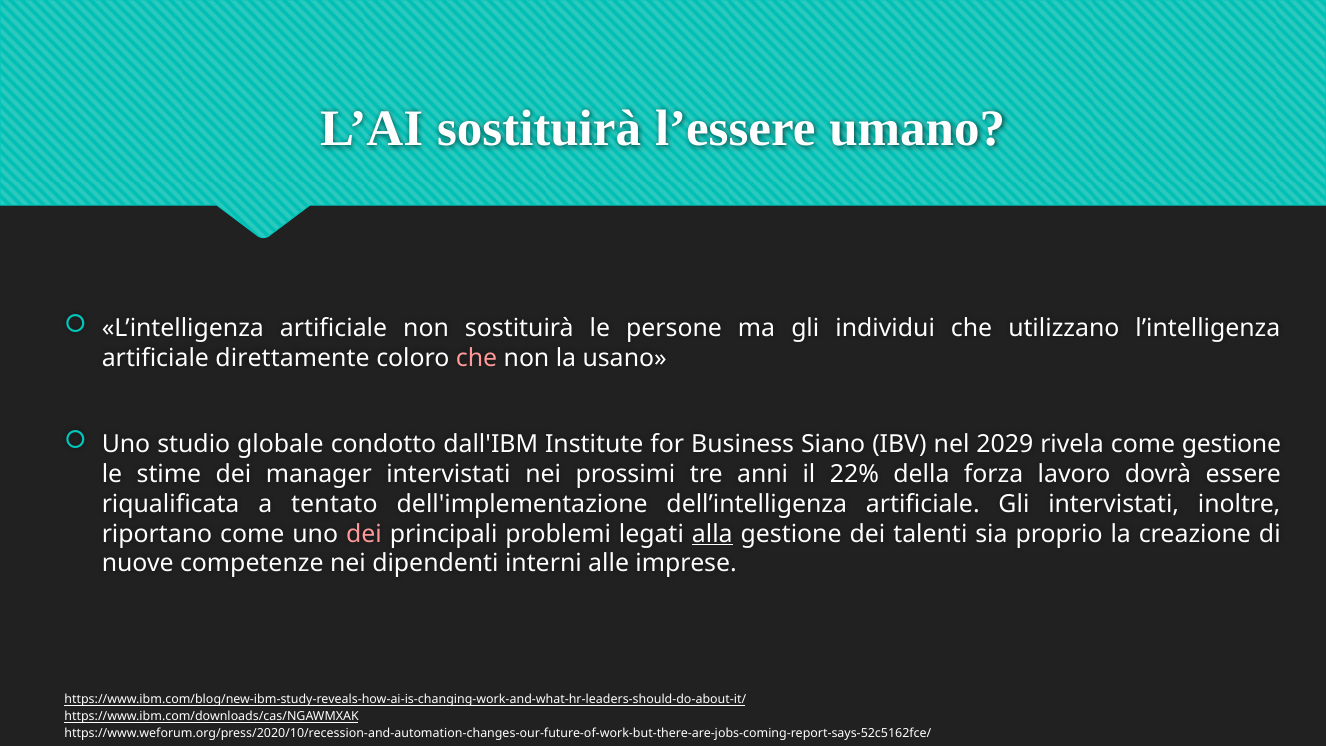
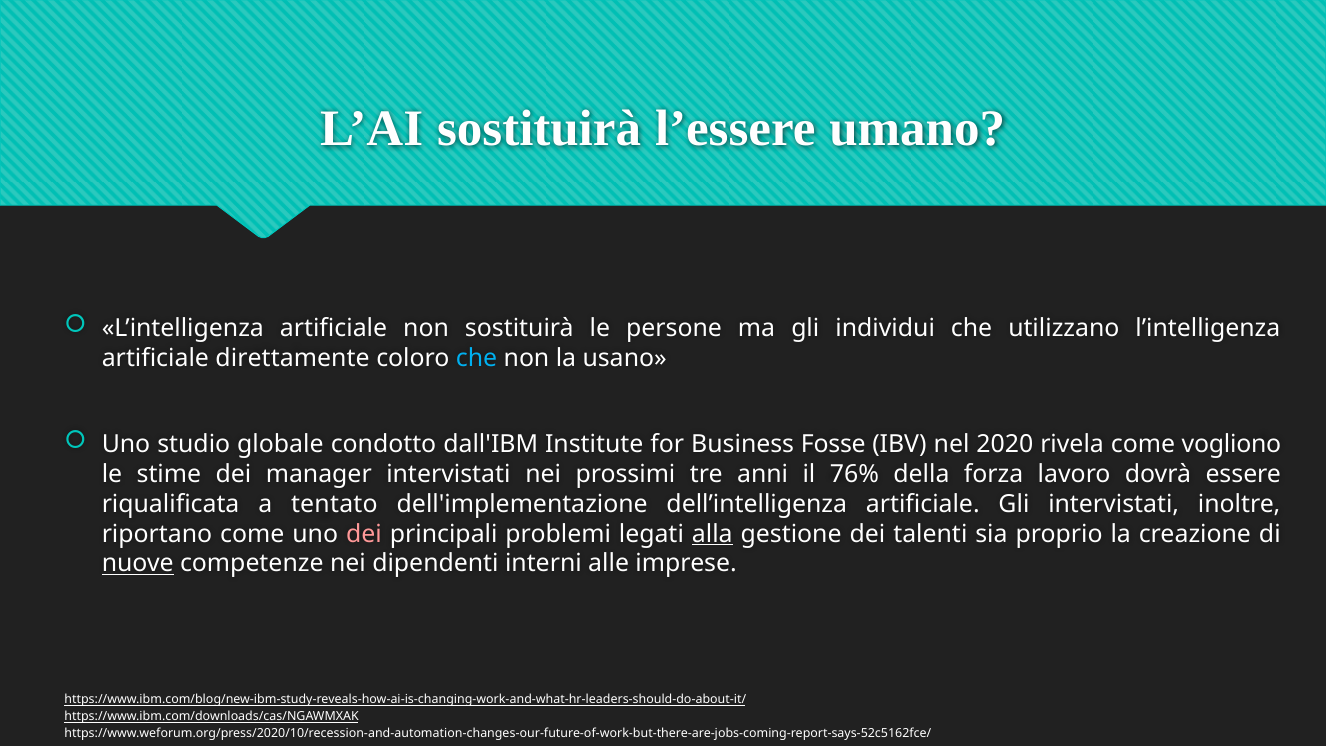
che colour: pink -> light blue (477, 358)
Siano: Siano -> Fosse (833, 444)
2029: 2029 -> 2020 (1005, 444)
come gestione: gestione -> vogliono (1231, 444)
22%: 22% -> 76% (854, 474)
nuove underline: none -> present (138, 564)
